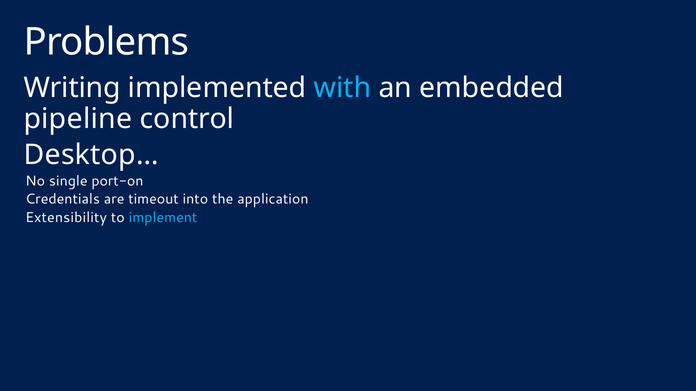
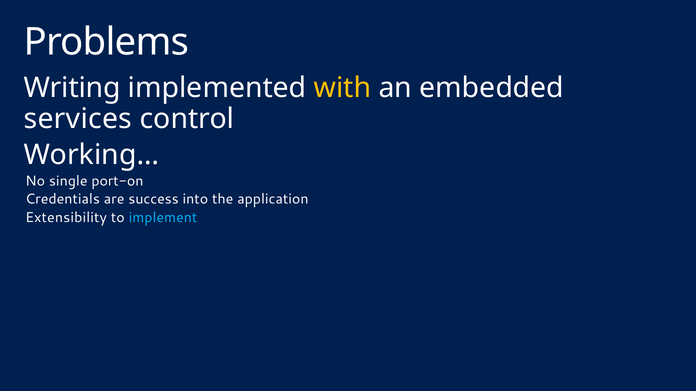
with colour: light blue -> yellow (342, 88)
pipeline: pipeline -> services (78, 119)
Desktop…: Desktop… -> Working… (91, 155)
timeout: timeout -> success (154, 199)
